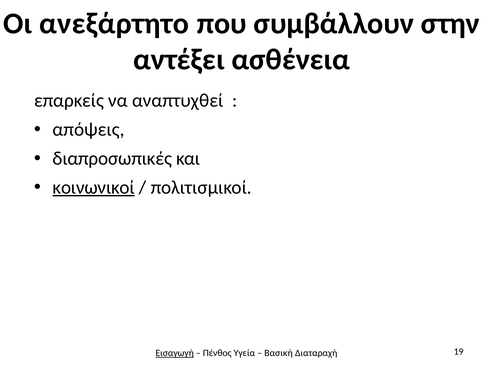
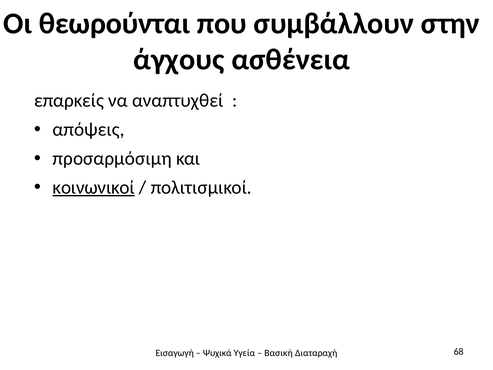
ανεξάρτητο: ανεξάρτητο -> θεωρούνται (114, 23)
αντέξει: αντέξει -> άγχους (179, 60)
διαπροσωπικές: διαπροσωπικές -> προσαρμόσιμη (112, 158)
Εισαγωγή underline: present -> none (175, 353)
Πένθος: Πένθος -> Ψυχικά (217, 353)
19: 19 -> 68 (459, 352)
